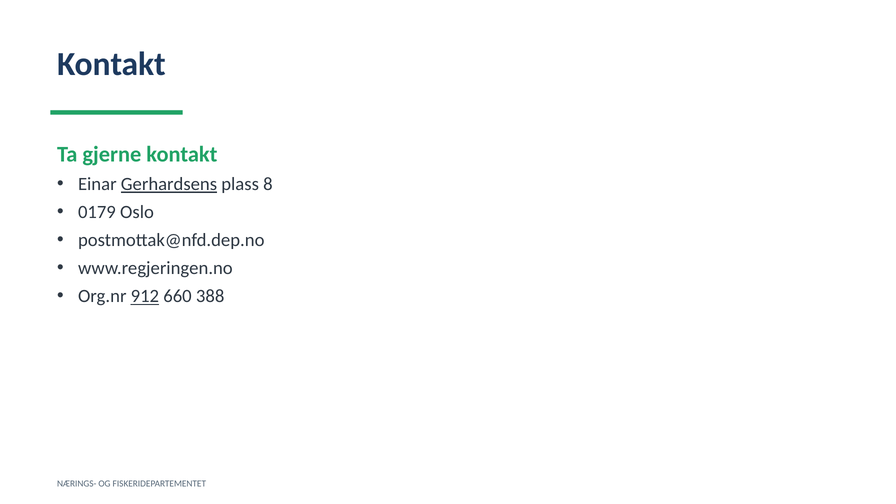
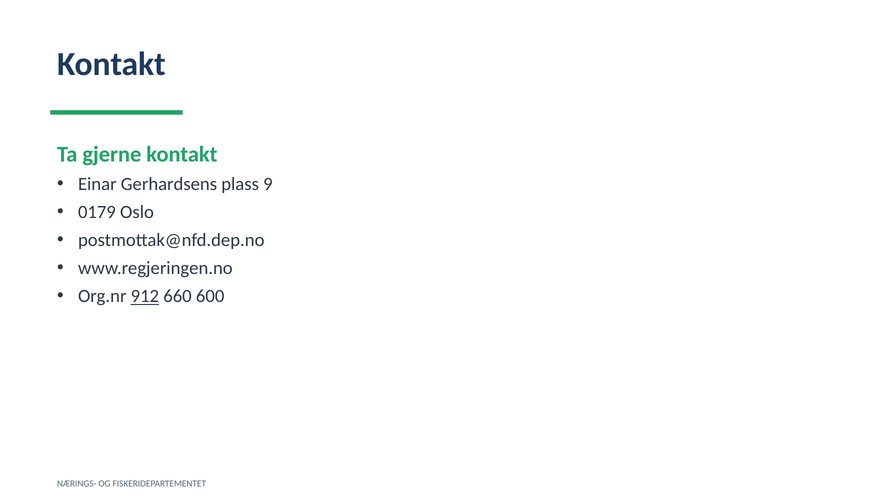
Gerhardsens underline: present -> none (169, 184)
8: 8 -> 9 (268, 184)
388: 388 -> 600 (210, 296)
